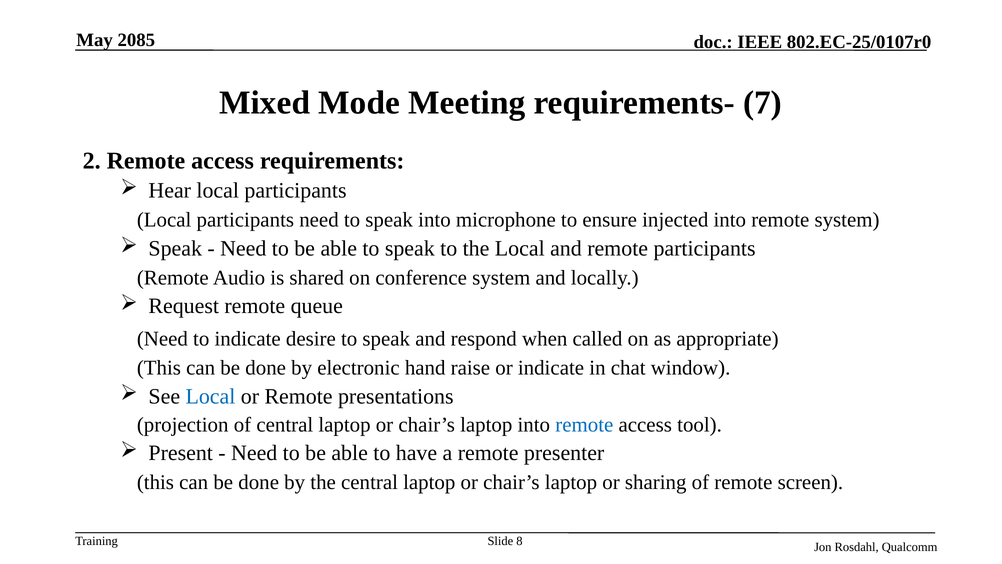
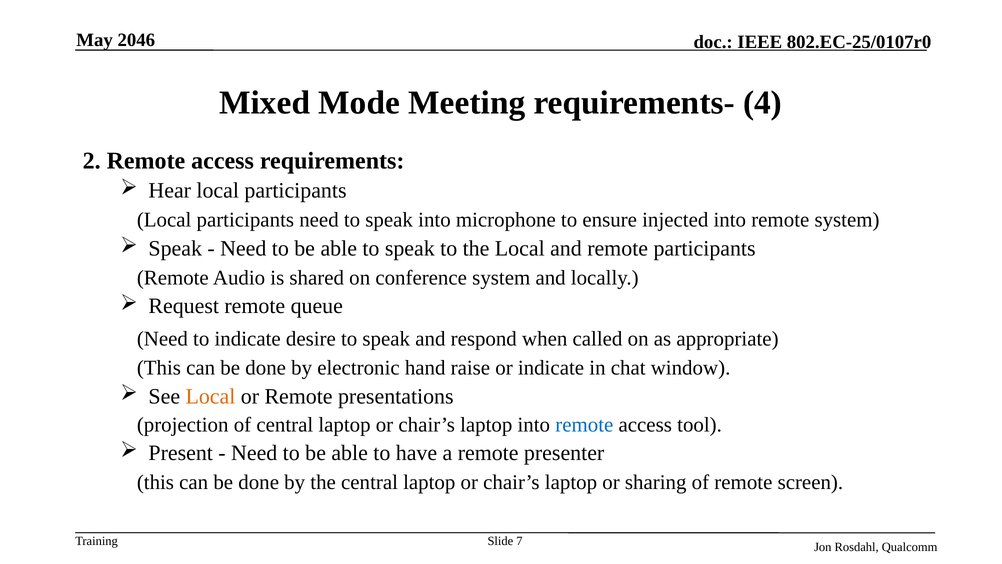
2085: 2085 -> 2046 (136, 40)
7: 7 -> 4 (763, 102)
Local colour: blue -> orange (210, 396)
8: 8 -> 7 (519, 541)
